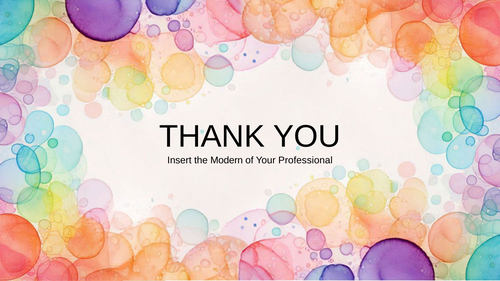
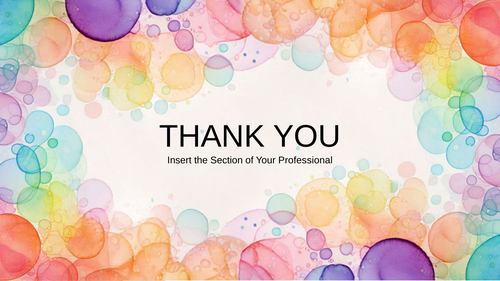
Modern: Modern -> Section (227, 161)
